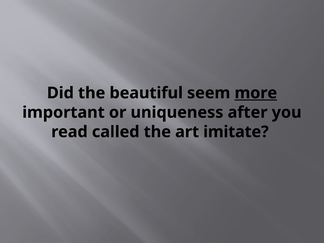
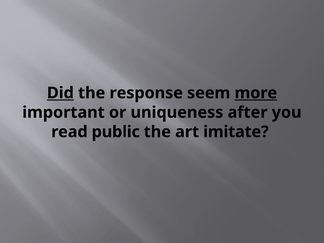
Did underline: none -> present (60, 93)
beautiful: beautiful -> response (146, 93)
called: called -> public (116, 132)
